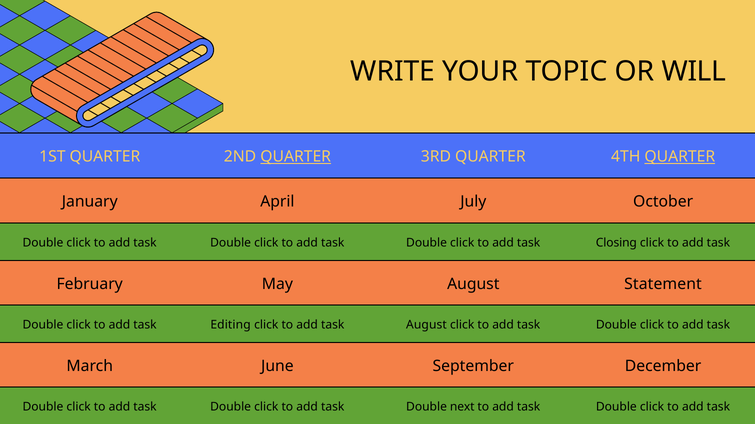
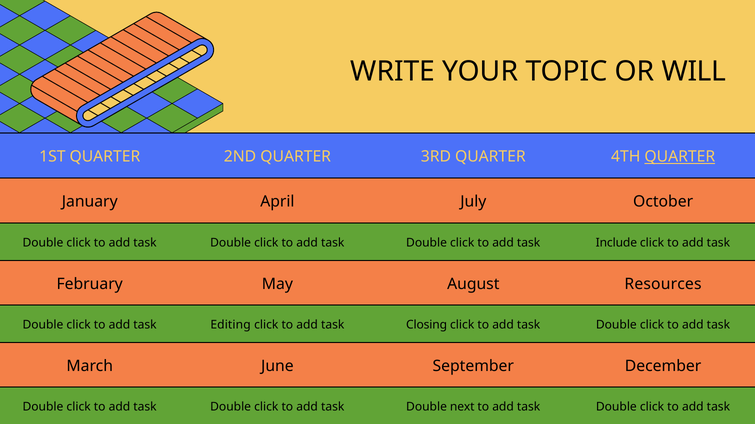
QUARTER underline: present -> none (296, 157)
Closing: Closing -> Include (616, 243)
Statement: Statement -> Resources (663, 284)
task August: August -> Closing (427, 325)
